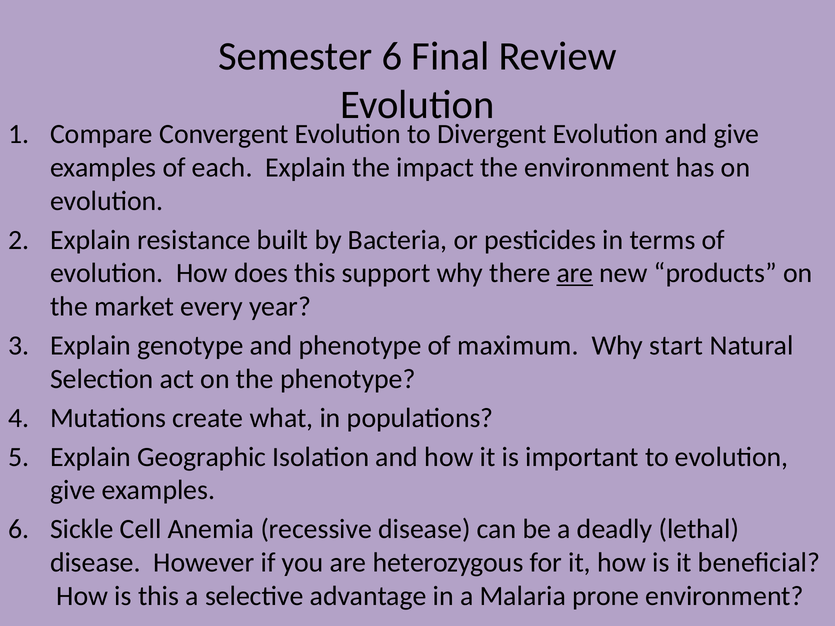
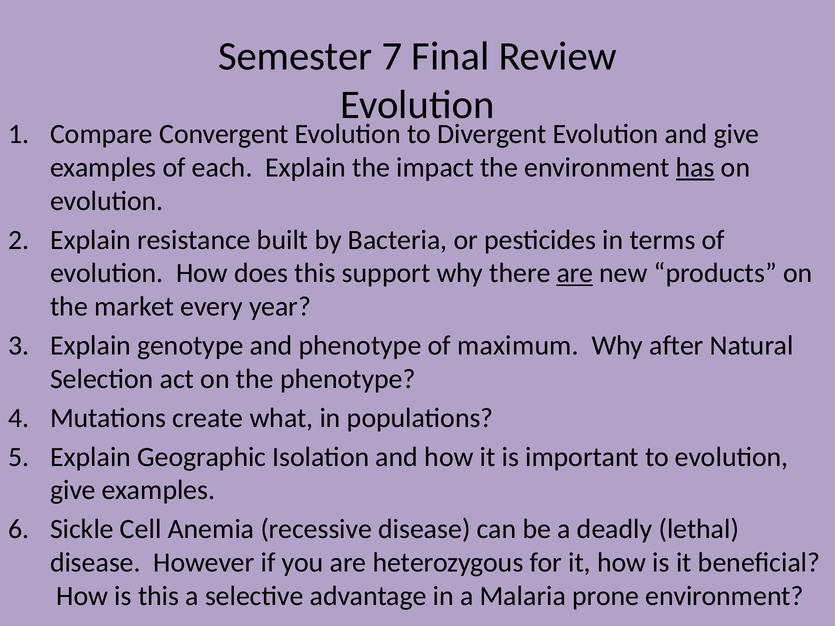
Semester 6: 6 -> 7 (392, 56)
has underline: none -> present (695, 168)
start: start -> after (676, 346)
